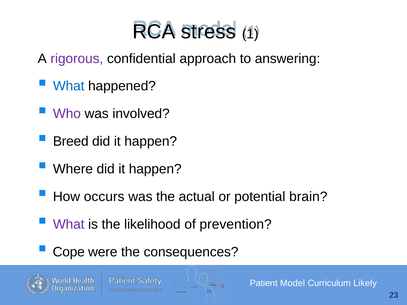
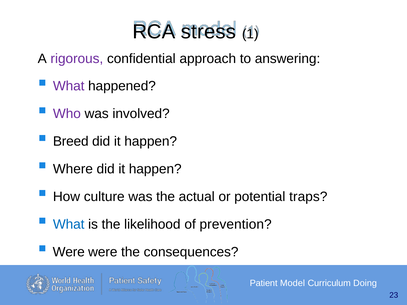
What colour: blue -> purple (69, 86)
occurs: occurs -> culture (104, 197)
brain: brain -> traps (308, 197)
What colour: purple -> blue (69, 225)
Cope: Cope -> Were (69, 252)
Likely: Likely -> Doing (365, 284)
